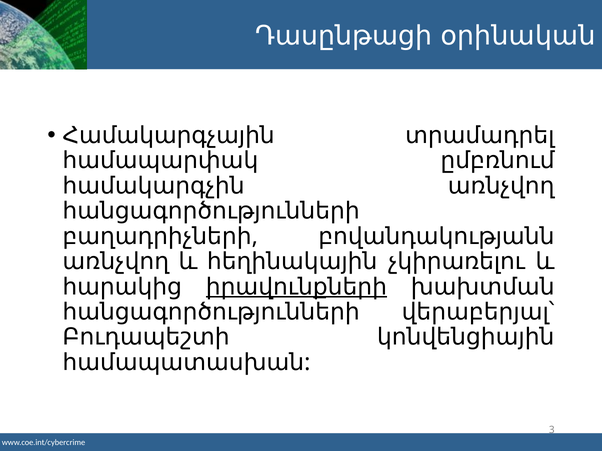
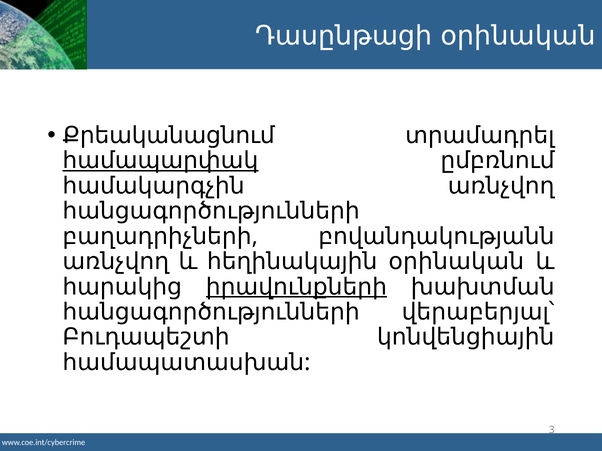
Համակարգչային: Համակարգչային -> Քրեականացնում (169, 136)
համապարփակ underline: none -> present (160, 161)
հեղինակային չկիրառելու: չկիրառելու -> օրինական (456, 262)
